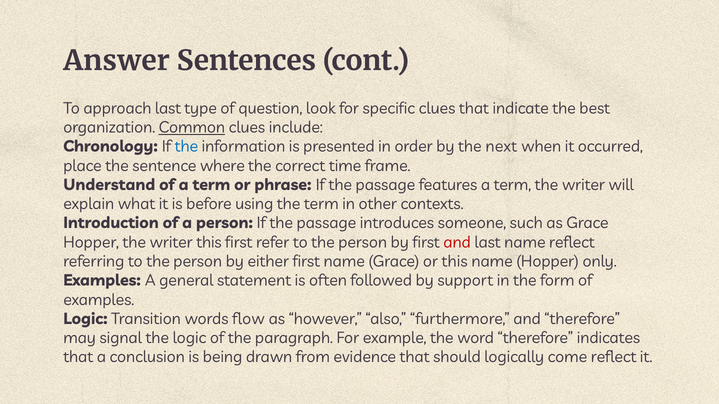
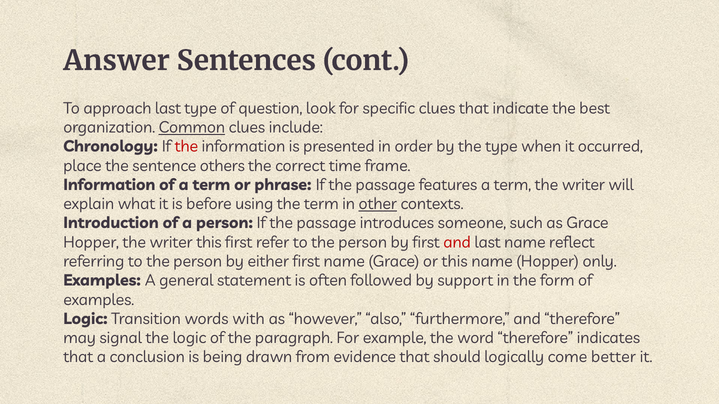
the colour: blue -> red (186, 147)
the next: next -> type (501, 147)
where: where -> others (222, 166)
Understand: Understand -> Information (109, 185)
other underline: none -> present (378, 204)
flow: flow -> with (248, 319)
come reflect: reflect -> better (613, 358)
